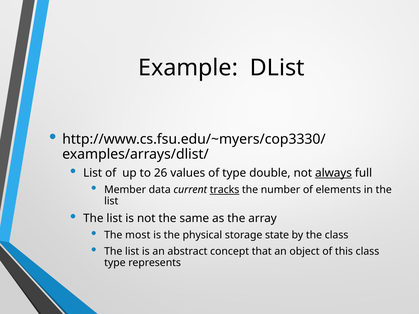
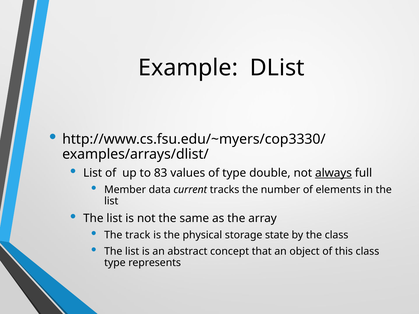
26: 26 -> 83 (161, 173)
tracks underline: present -> none (225, 190)
most: most -> track (138, 235)
